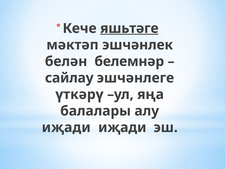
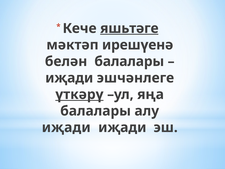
эшчәнлек: эшчәнлек -> ирешүенә (138, 45)
белән белемнәр: белемнәр -> балалары (129, 61)
сайлау: сайлау -> иҗади (69, 78)
үткәрү underline: none -> present (79, 94)
